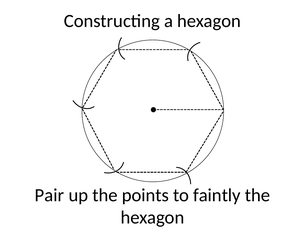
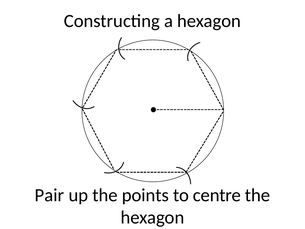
faintly: faintly -> centre (217, 195)
